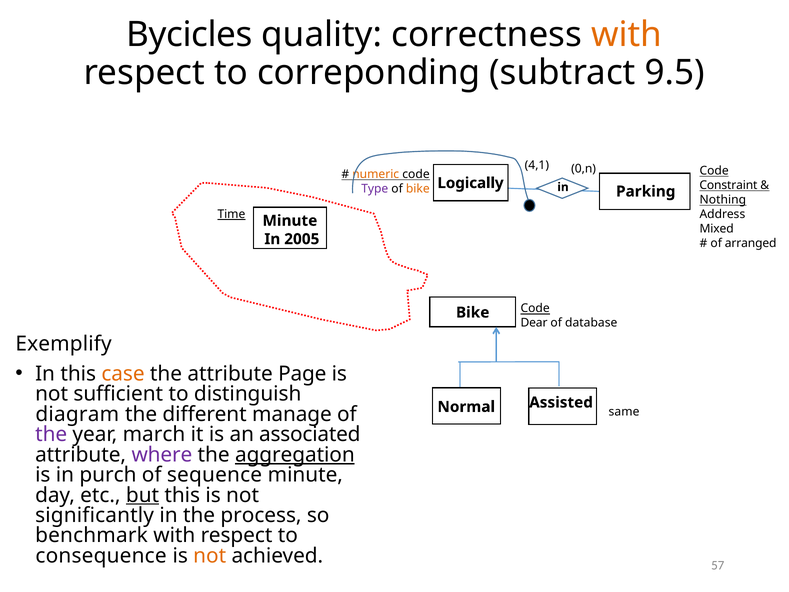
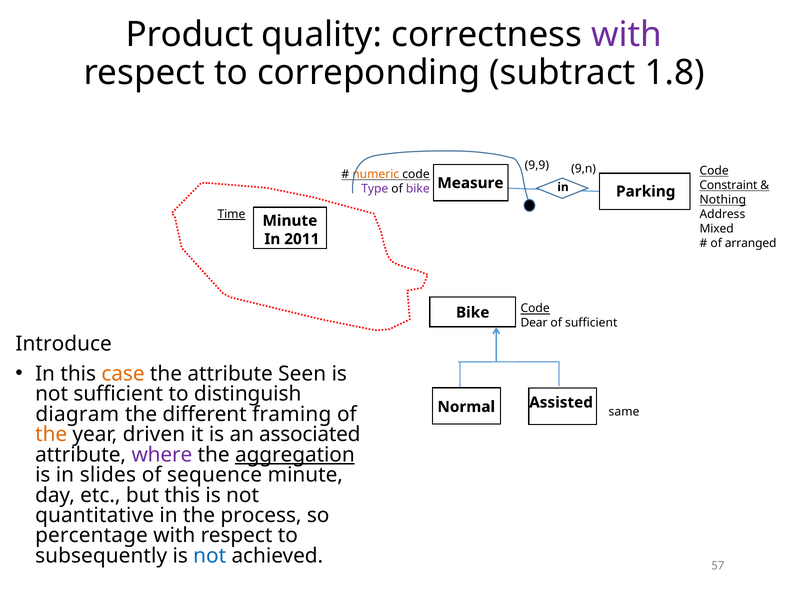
Bycicles: Bycicles -> Product (189, 35)
with colour: orange -> purple (627, 35)
9.5: 9.5 -> 1.8 (675, 73)
4,1: 4,1 -> 9,9 (537, 165)
0,n: 0,n -> 9,n (584, 169)
Logically: Logically -> Measure (470, 183)
bike colour: orange -> purple (418, 189)
2005: 2005 -> 2011 (302, 239)
of database: database -> sufficient (591, 323)
Exemplify: Exemplify -> Introduce (64, 344)
Page: Page -> Seen (302, 374)
manage: manage -> framing (292, 414)
the colour: purple -> orange (51, 434)
march: march -> driven (154, 434)
purch: purch -> slides (108, 475)
but underline: present -> none (143, 495)
significantly: significantly -> quantitative (95, 515)
benchmark: benchmark -> percentage (91, 535)
consequence: consequence -> subsequently (101, 556)
not colour: orange -> blue (210, 556)
